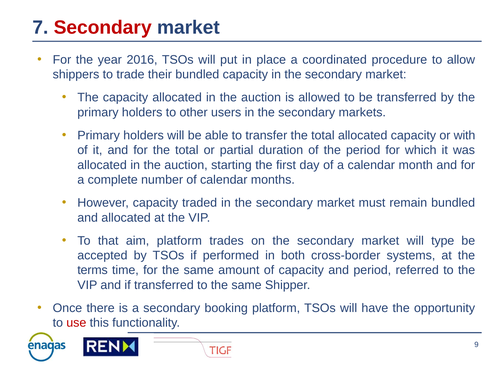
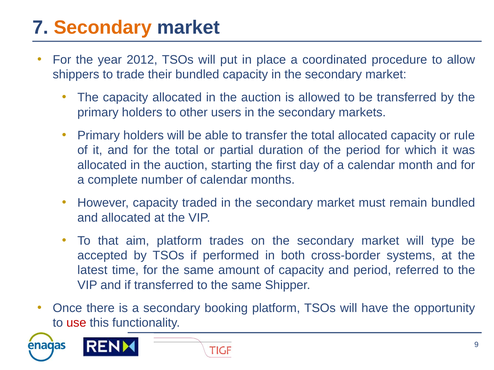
Secondary colour: red -> orange (103, 27)
2016: 2016 -> 2012 (142, 60)
with: with -> rule (464, 136)
terms: terms -> latest (92, 271)
